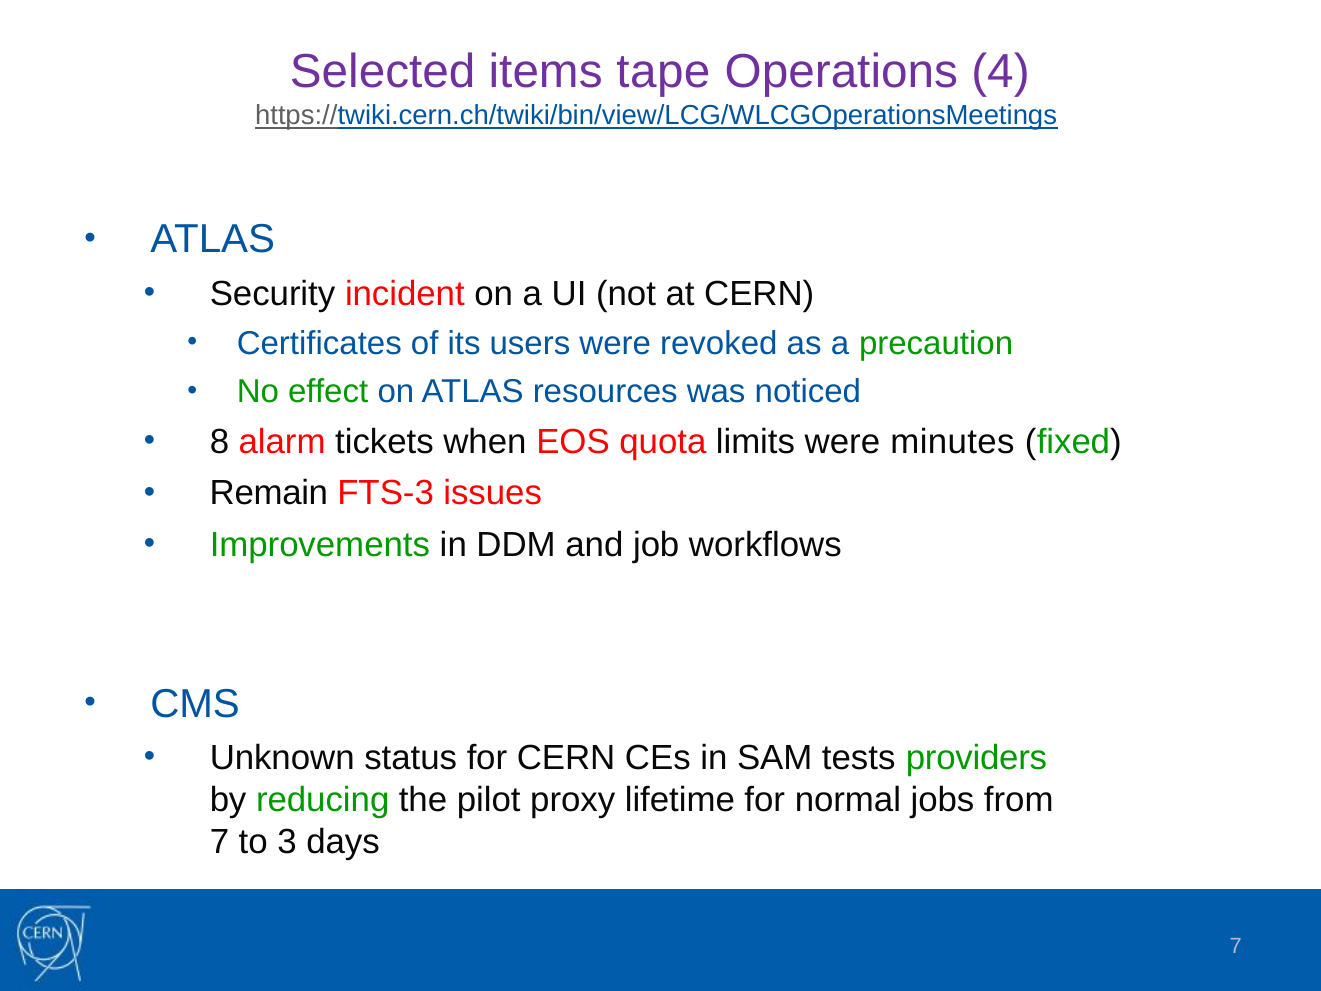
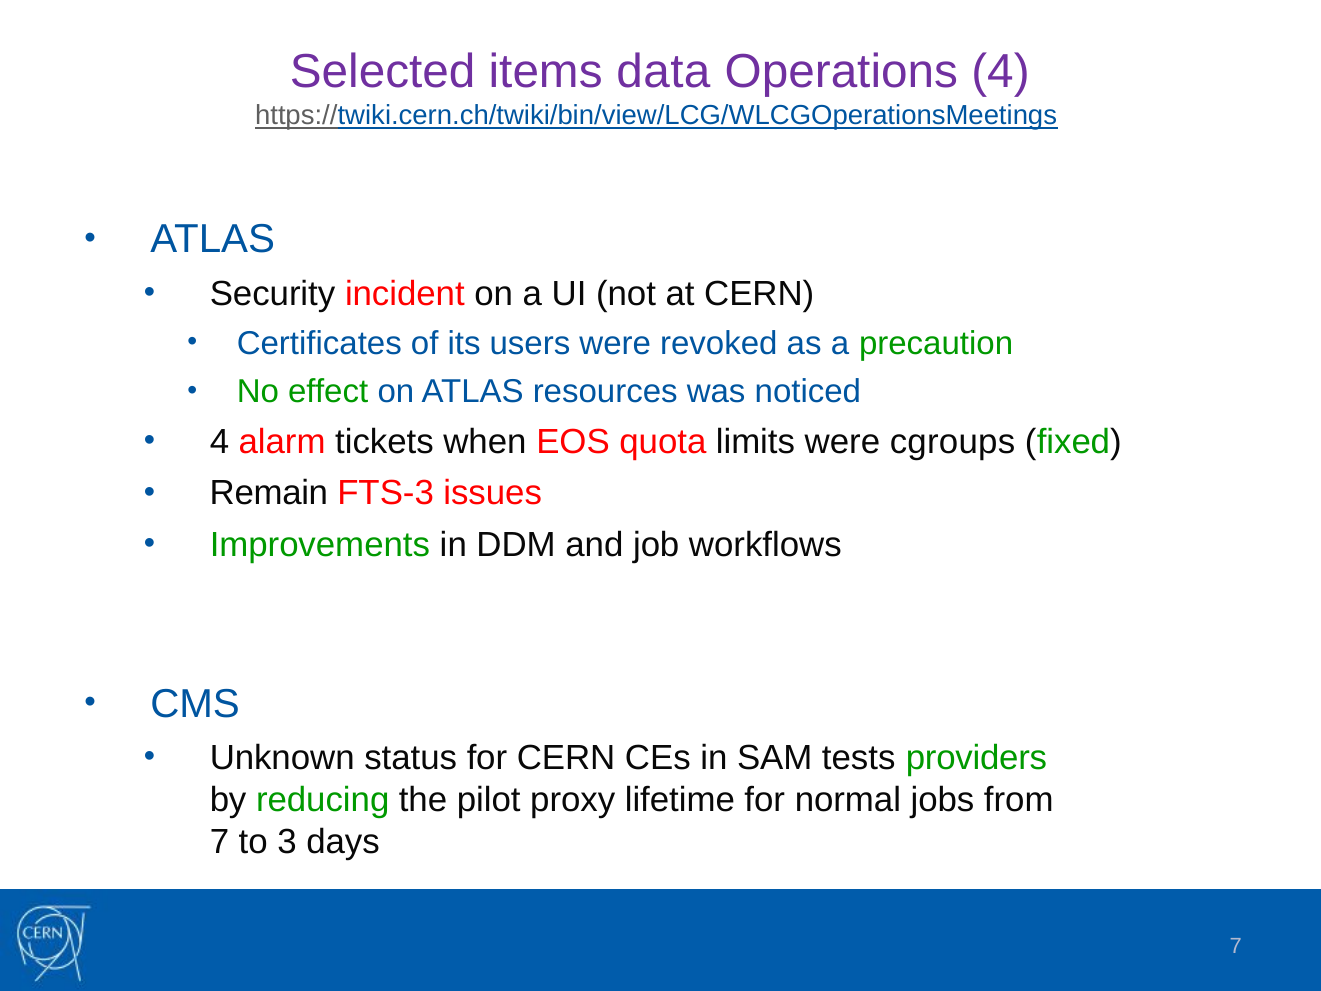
tape: tape -> data (663, 72)
8: 8 -> 4 (220, 442)
minutes: minutes -> cgroups (952, 442)
